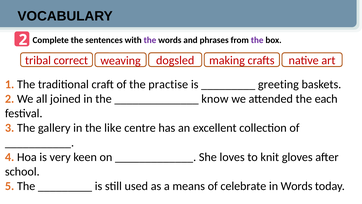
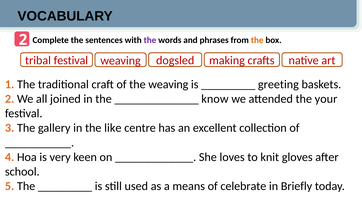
the colour: purple -> orange (257, 40)
tribal correct: correct -> festival (71, 60)
the practise: practise -> weaving (168, 84)
each: each -> your (326, 99)
in Words: Words -> Briefly (297, 186)
